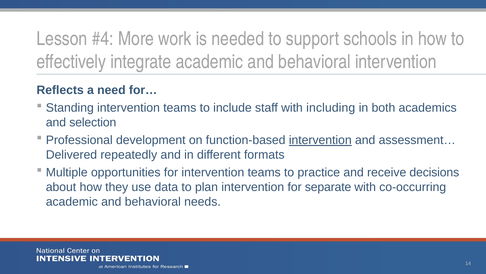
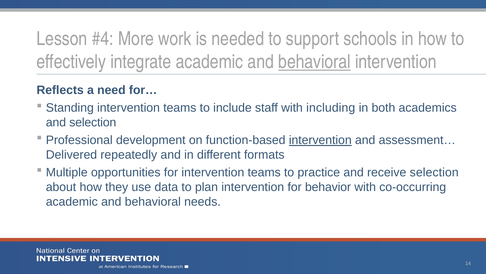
behavioral underline: none -> present (315, 62)
receive decisions: decisions -> selection (434, 172)
separate: separate -> behavior (328, 187)
